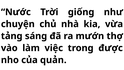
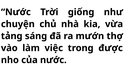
của quản: quản -> nước (53, 60)
